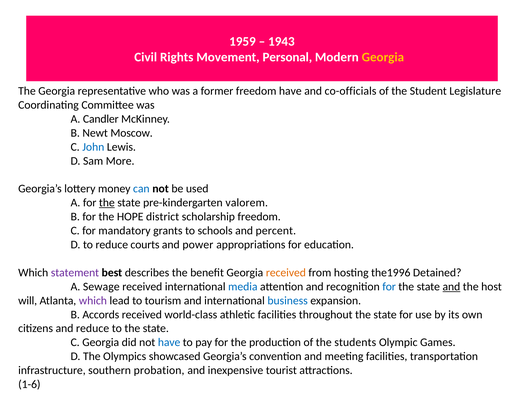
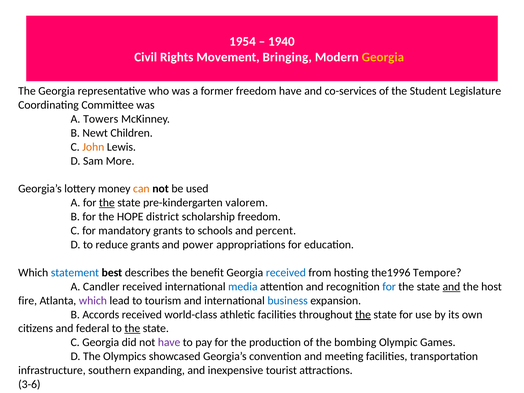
1959: 1959 -> 1954 (242, 42)
1943: 1943 -> 1940 (281, 42)
Personal: Personal -> Bringing (287, 57)
co-officials: co-officials -> co-services (351, 91)
Candler: Candler -> Towers (101, 119)
Moscow: Moscow -> Children (132, 133)
John colour: blue -> orange (93, 147)
can colour: blue -> orange (141, 189)
reduce courts: courts -> grants (145, 245)
statement colour: purple -> blue (75, 273)
received colour: orange -> blue (286, 273)
Detained: Detained -> Tempore (437, 273)
Sewage: Sewage -> Candler (101, 287)
will: will -> fire (28, 301)
the underline: none -> present (363, 315)
and reduce: reduce -> federal (93, 328)
the underline: none -> present (132, 328)
have colour: blue -> purple (169, 342)
students: students -> bombing (355, 342)
probation: probation -> expanding (159, 370)
1-6: 1-6 -> 3-6 (29, 384)
